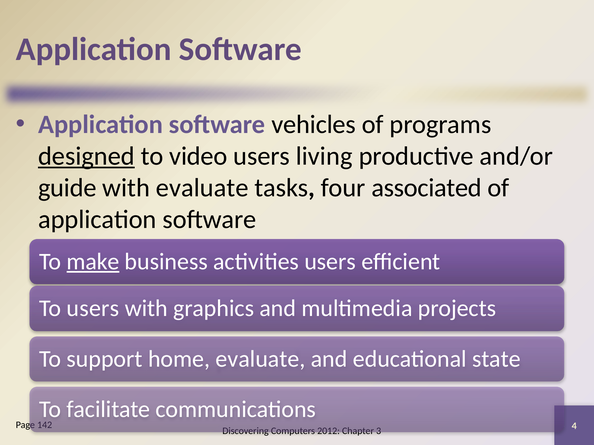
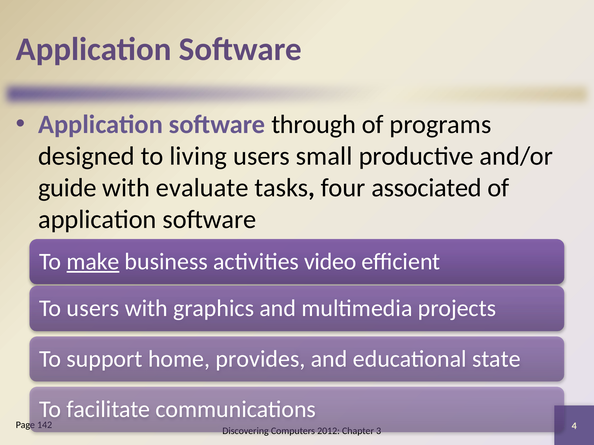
vehicles: vehicles -> through (314, 125)
designed underline: present -> none (86, 156)
video: video -> living (198, 156)
living: living -> small (324, 156)
users: users -> video (330, 262)
evaluate: evaluate -> provides (261, 359)
